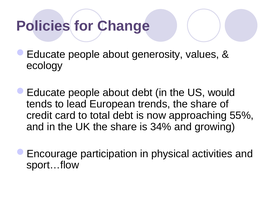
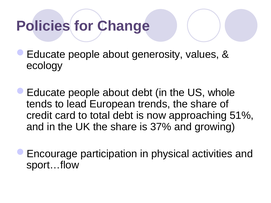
would: would -> whole (221, 93)
55%: 55% -> 51% (242, 116)
34%: 34% -> 37% (161, 127)
